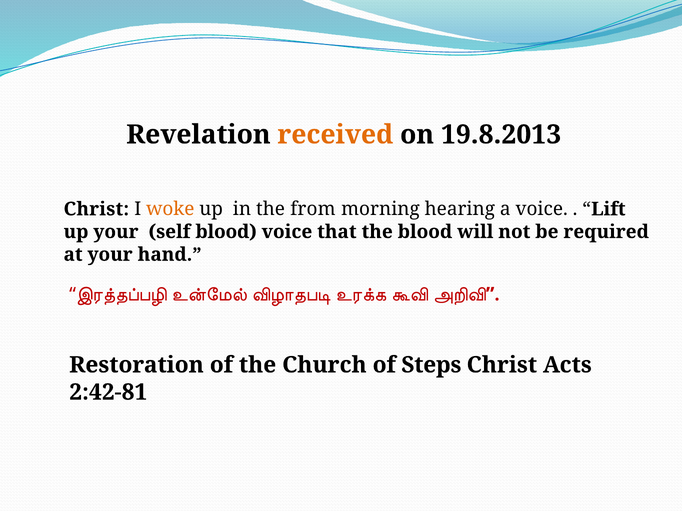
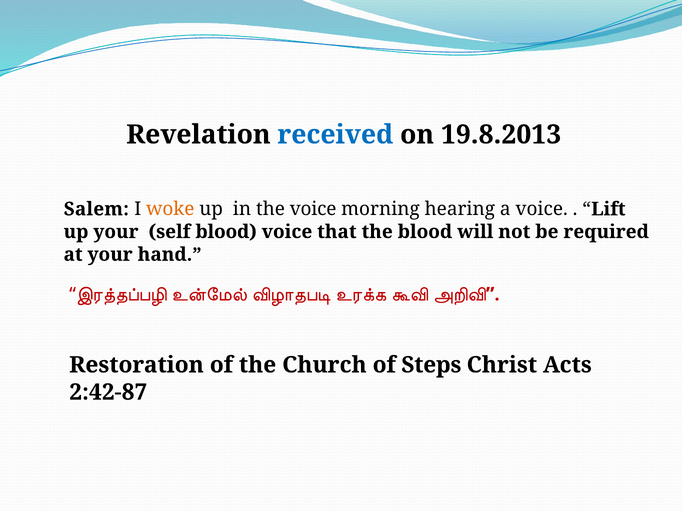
received colour: orange -> blue (335, 135)
Christ: Christ -> Salem (96, 209)
the from: from -> voice (313, 209)
2:42-81: 2:42-81 -> 2:42-87 (108, 393)
